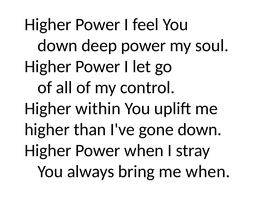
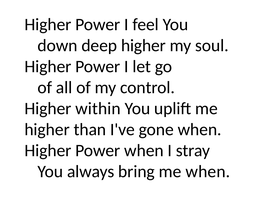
deep power: power -> higher (143, 45)
gone down: down -> when (200, 129)
